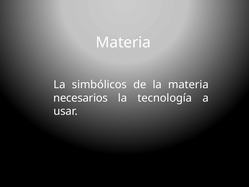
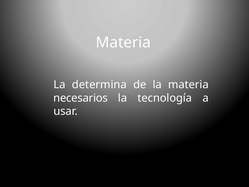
simbólicos: simbólicos -> determina (99, 85)
